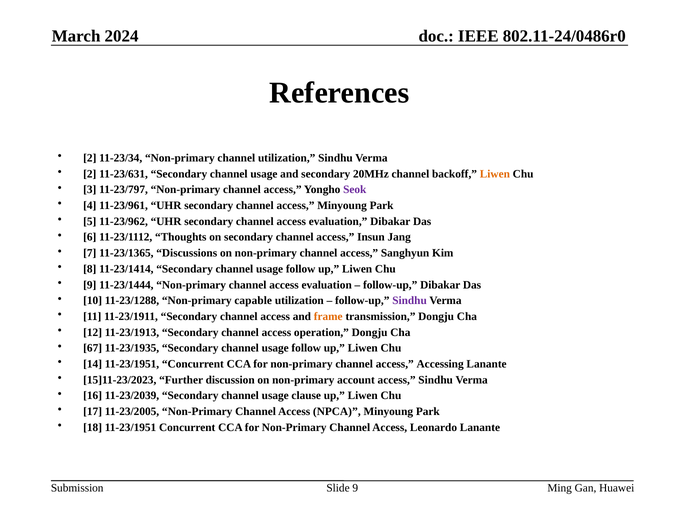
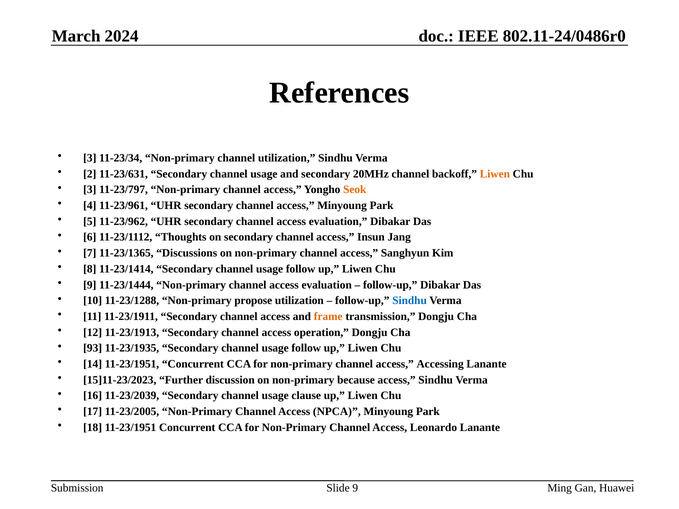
2: 2 -> 3 (90, 158)
Seok colour: purple -> orange (355, 190)
capable: capable -> propose (253, 301)
Sindhu colour: purple -> blue (410, 301)
67: 67 -> 93 (93, 348)
account: account -> because (356, 380)
